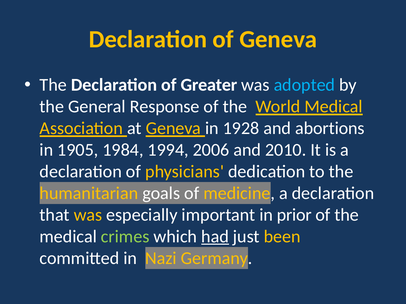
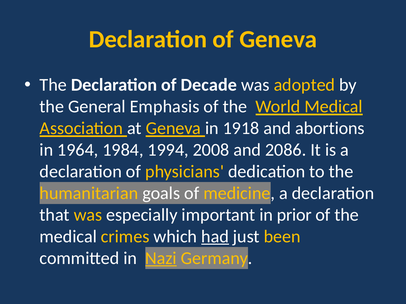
Greater: Greater -> Decade (209, 85)
adopted colour: light blue -> yellow (304, 85)
Response: Response -> Emphasis (165, 107)
1928: 1928 -> 1918 (241, 129)
1905: 1905 -> 1964 (78, 150)
2006: 2006 -> 2008 (211, 150)
2010: 2010 -> 2086 (286, 150)
crimes colour: light green -> yellow (125, 237)
Nazi underline: none -> present (161, 259)
